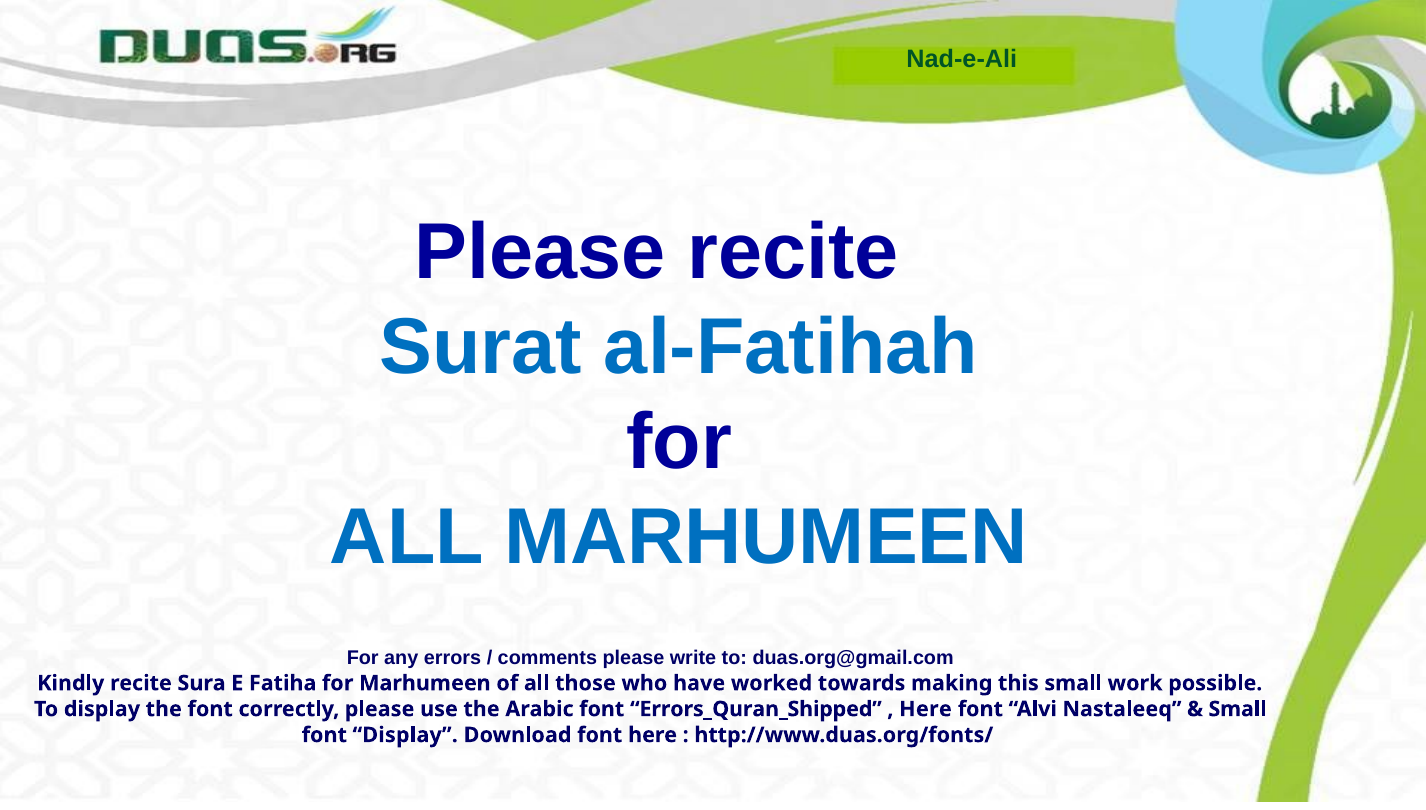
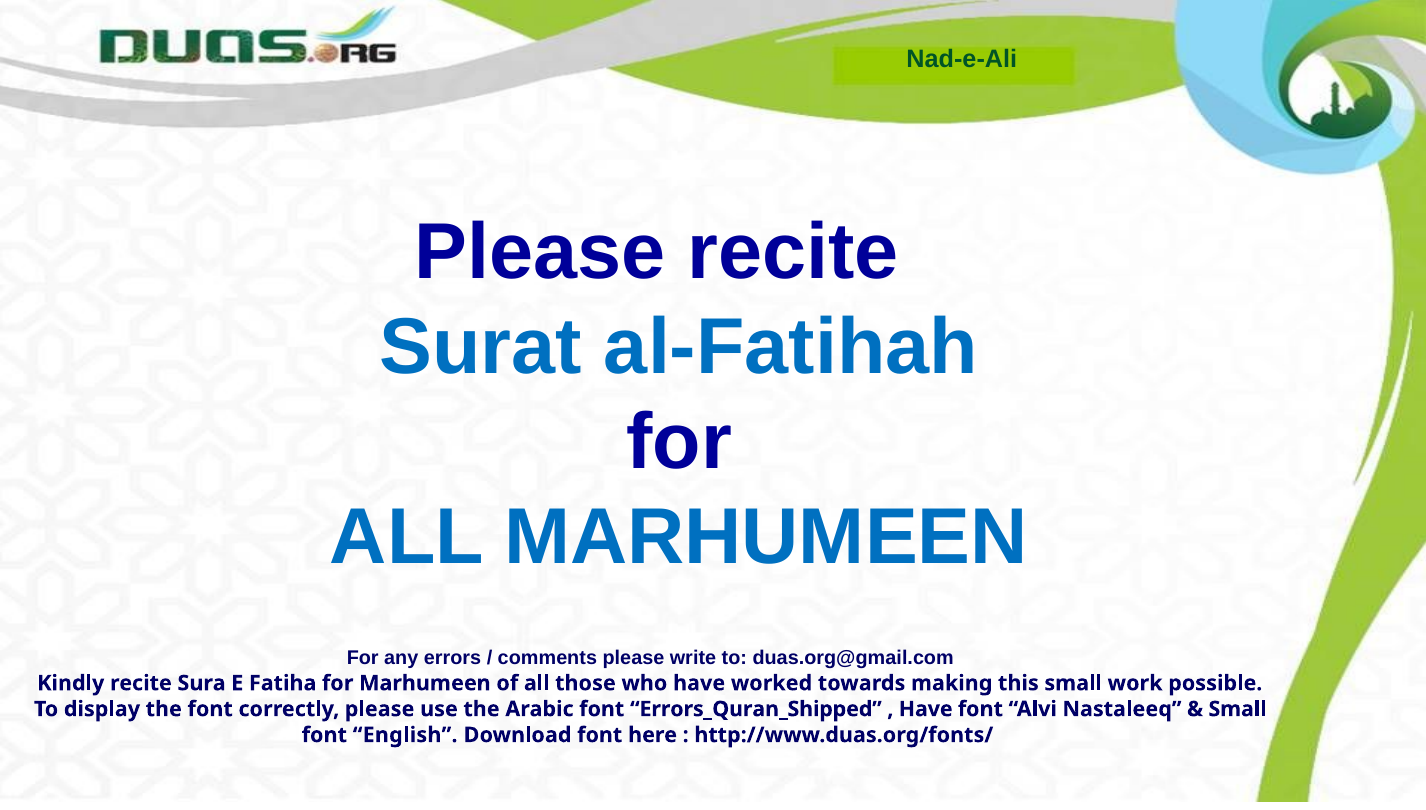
Here: Here -> Have (926, 709)
font Display: Display -> English (405, 735)
